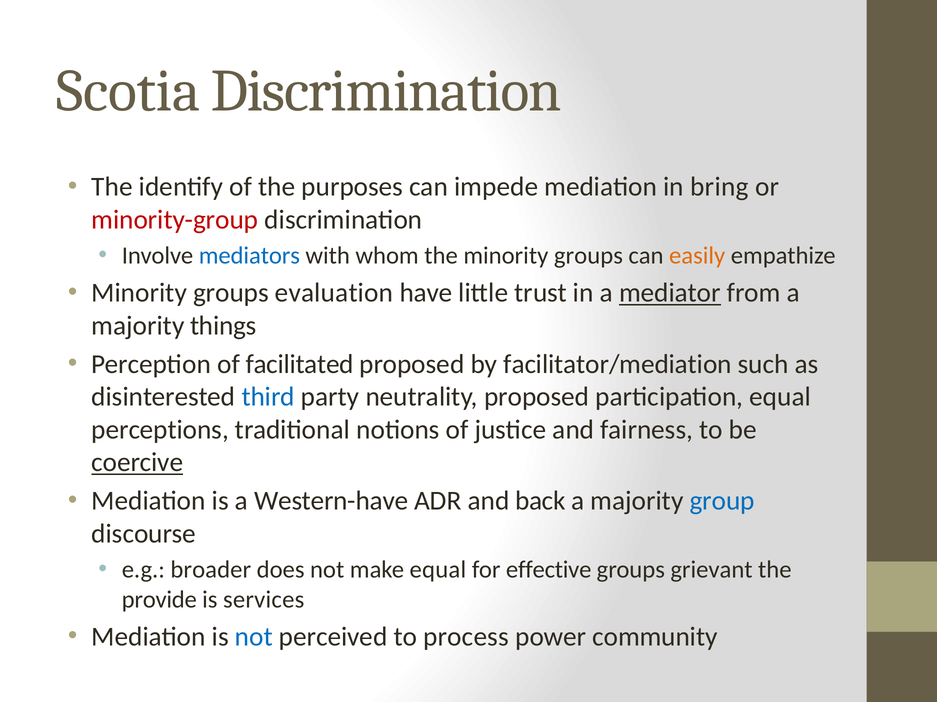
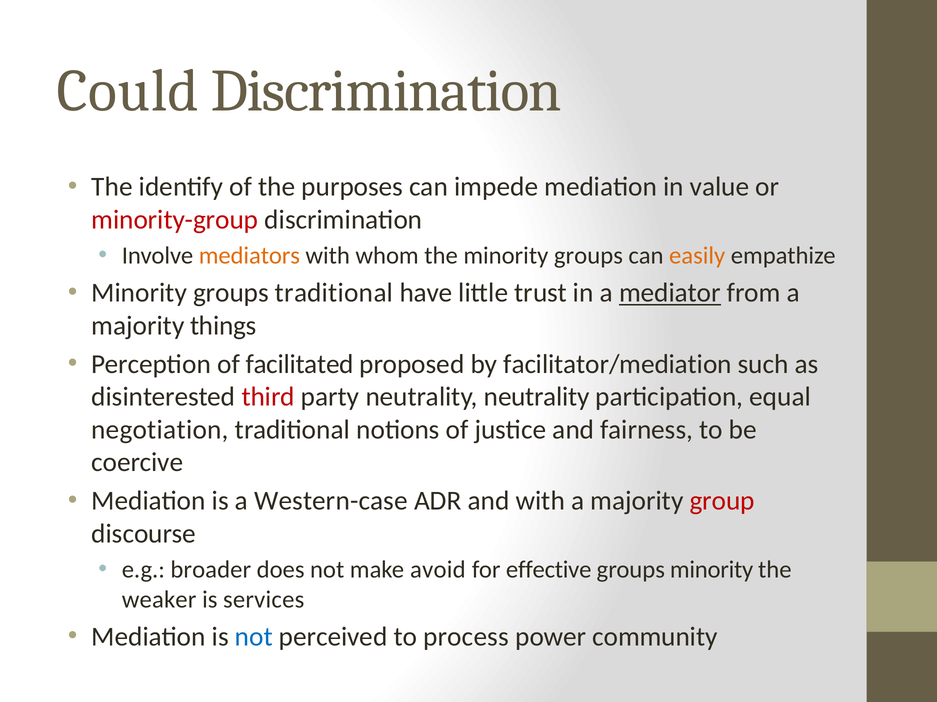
Scotia: Scotia -> Could (128, 91)
bring: bring -> value (720, 187)
mediators colour: blue -> orange (249, 256)
groups evaluation: evaluation -> traditional (334, 293)
third colour: blue -> red (268, 397)
neutrality proposed: proposed -> neutrality (537, 397)
perceptions: perceptions -> negotiation (160, 430)
coercive underline: present -> none (137, 463)
Western-have: Western-have -> Western-case (331, 501)
and back: back -> with (540, 501)
group colour: blue -> red (722, 501)
make equal: equal -> avoid (438, 570)
groups grievant: grievant -> minority (712, 570)
provide: provide -> weaker (159, 600)
